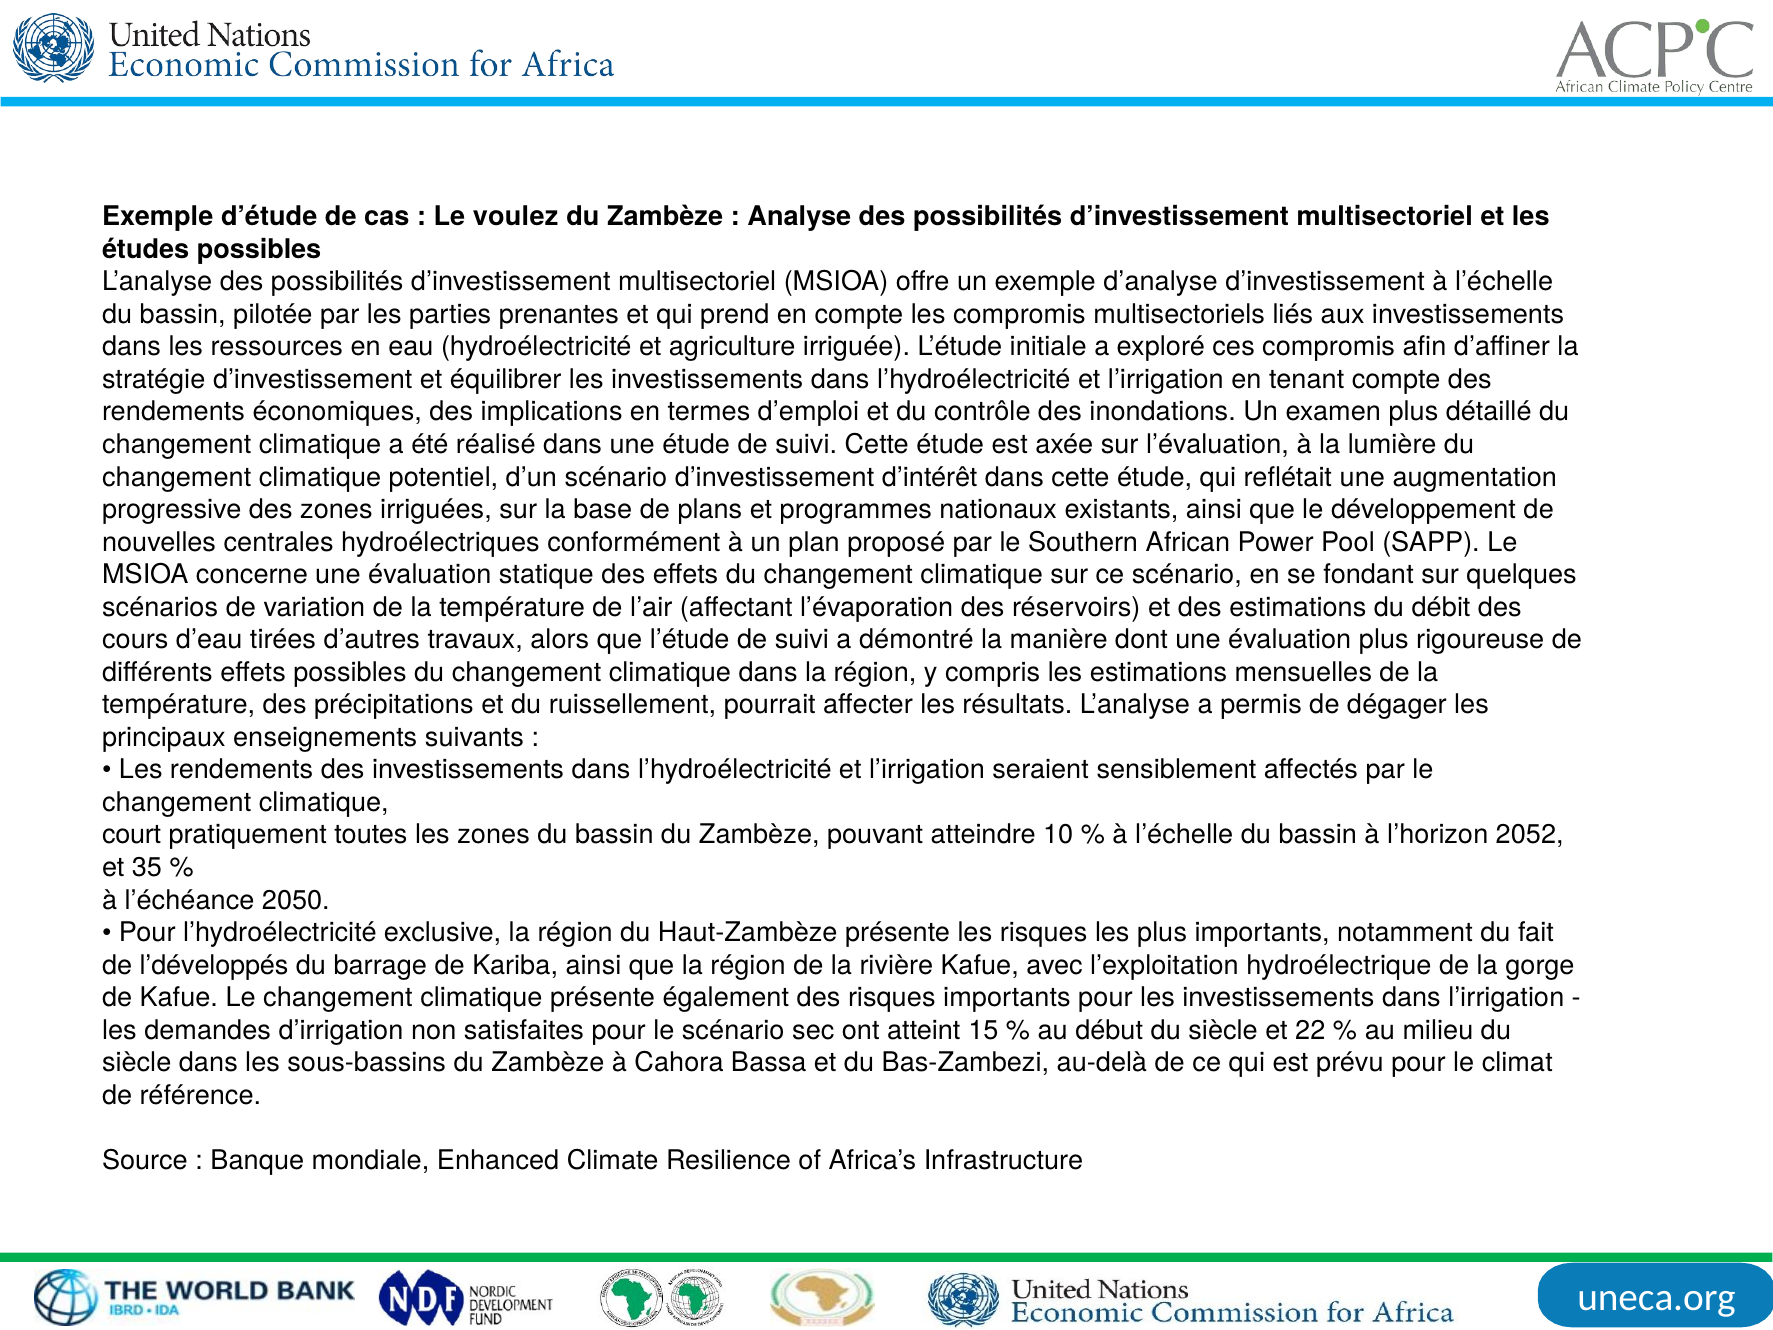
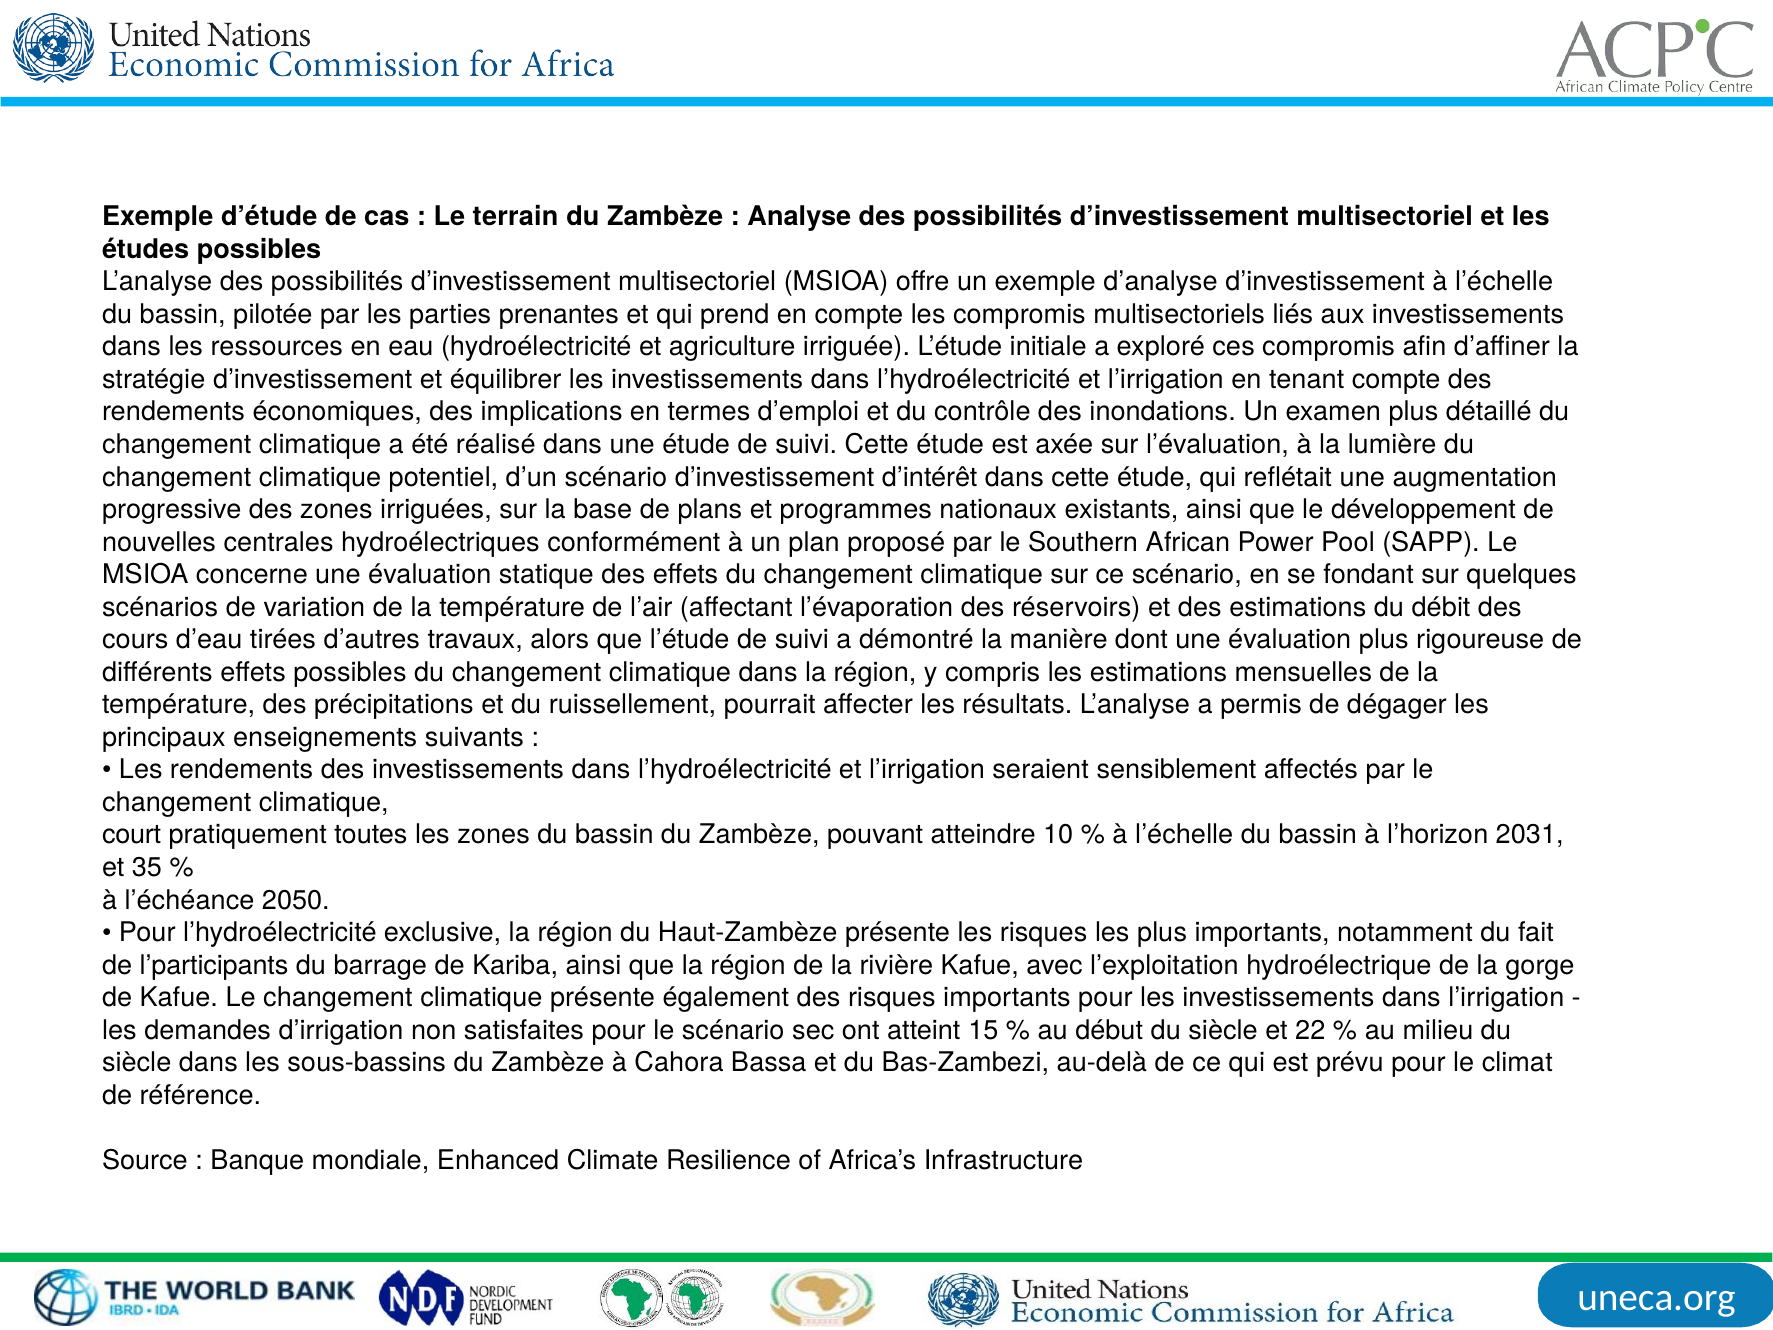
voulez: voulez -> terrain (516, 217)
2052: 2052 -> 2031 (1530, 835)
l’développés: l’développés -> l’participants (214, 965)
